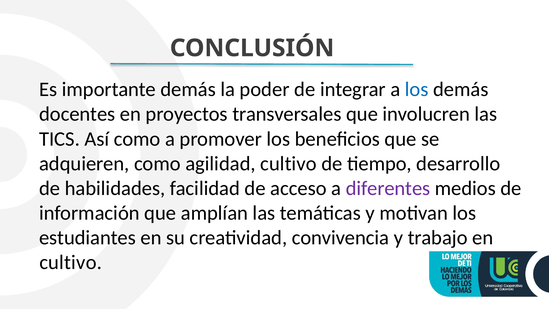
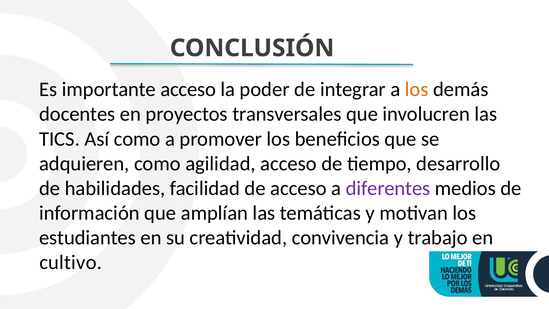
importante demás: demás -> acceso (188, 89)
los colour: blue -> orange (417, 89)
agilidad cultivo: cultivo -> acceso (288, 164)
